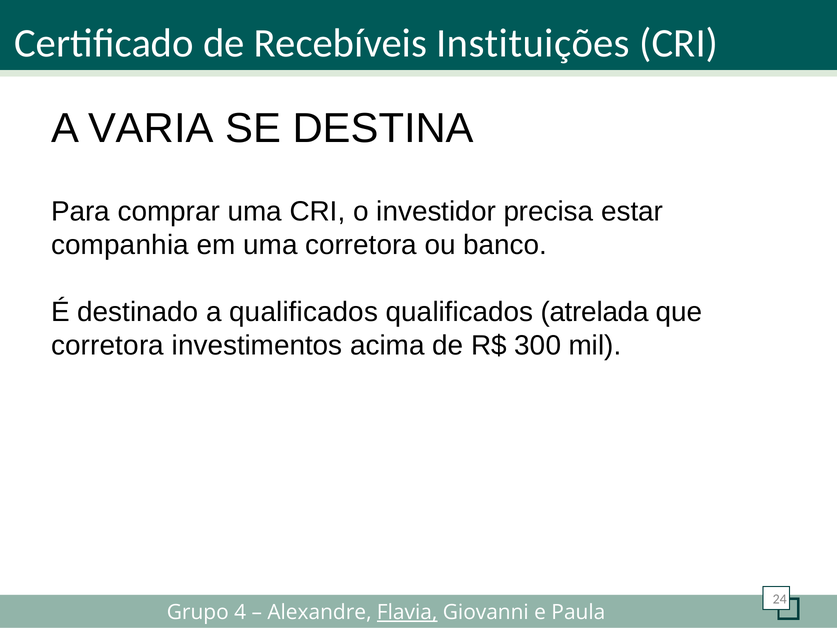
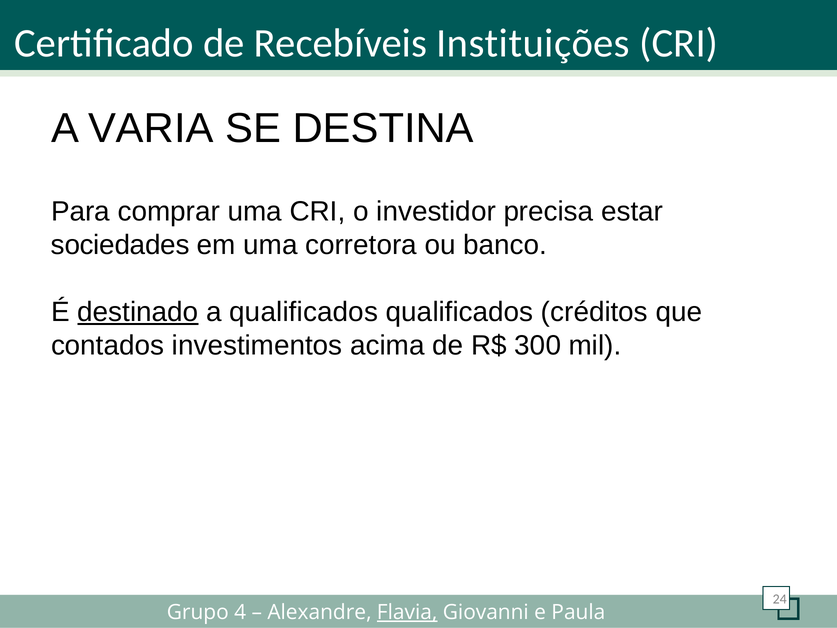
companhia: companhia -> sociedades (120, 245)
destinado underline: none -> present (138, 312)
atrelada: atrelada -> créditos (594, 312)
corretora: corretora -> contados (108, 345)
